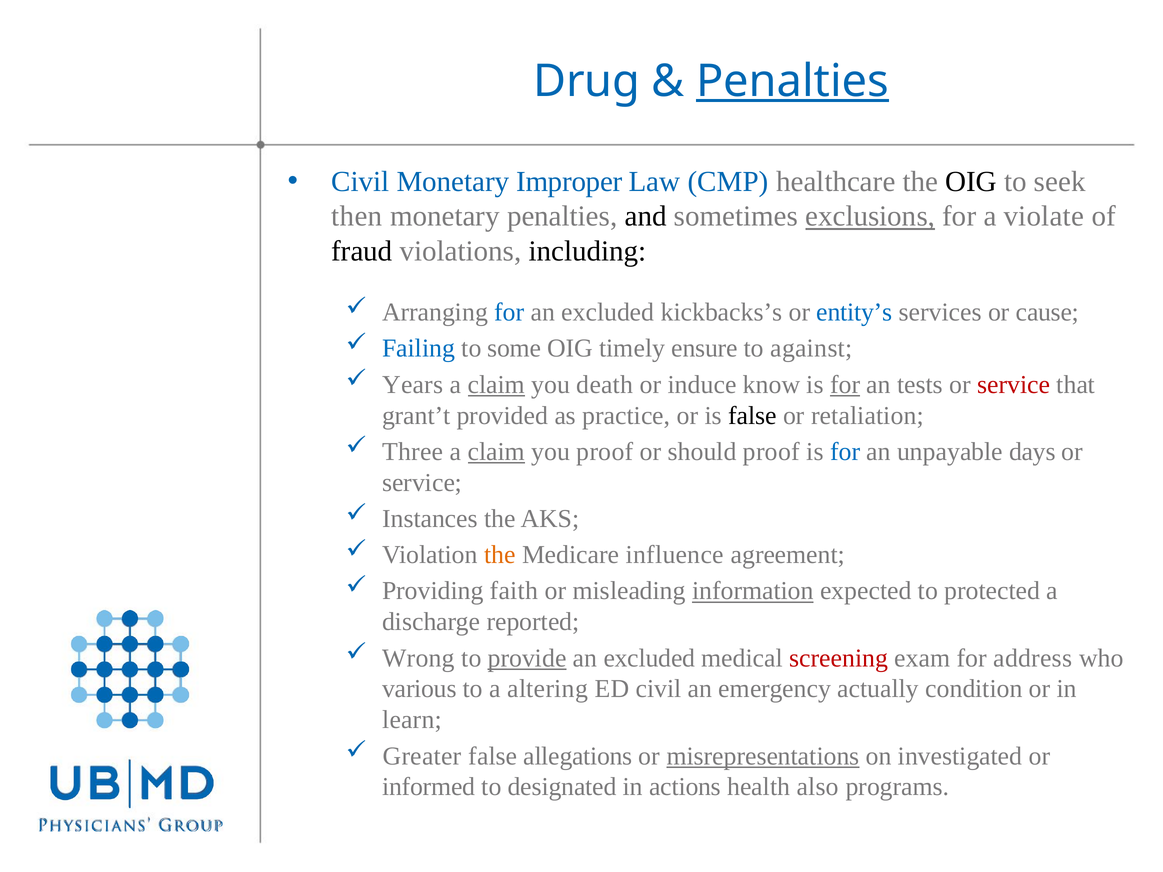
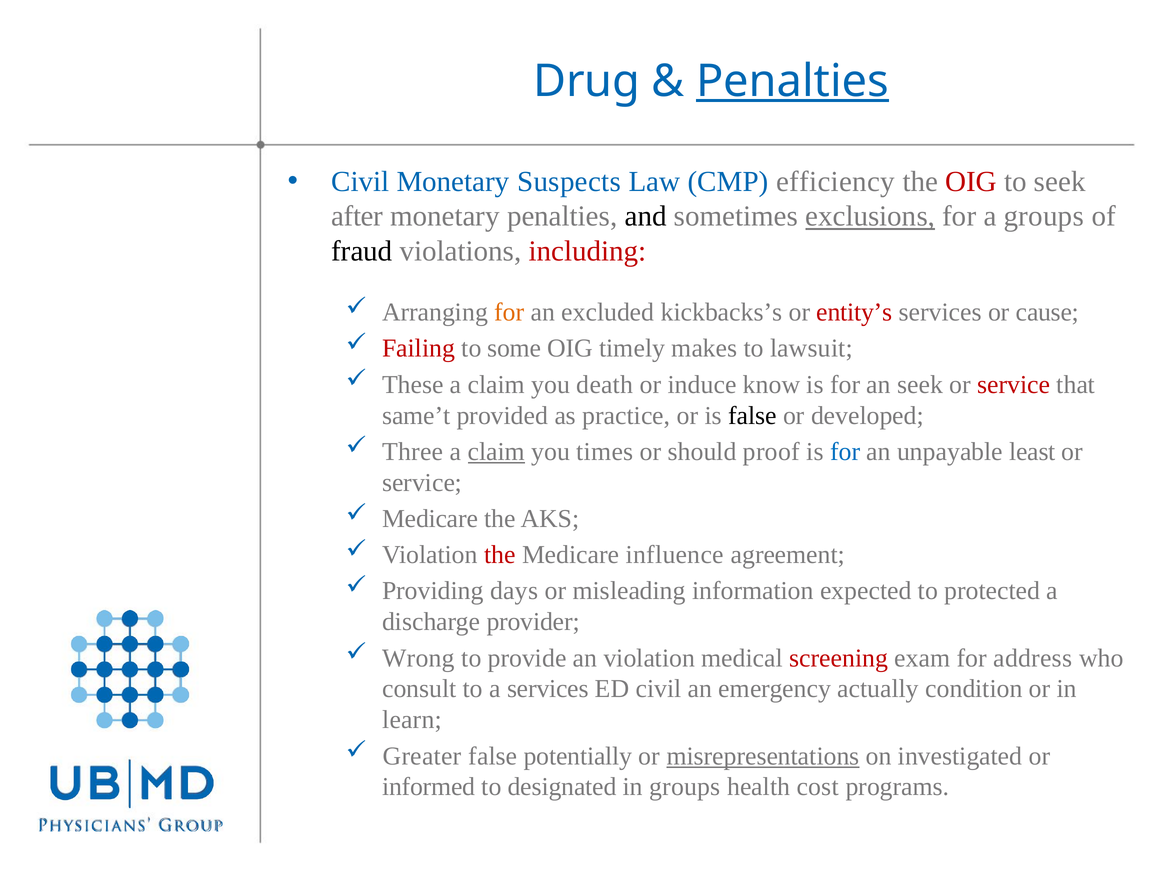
Improper: Improper -> Suspects (569, 182)
healthcare: healthcare -> efficiency (836, 182)
OIG colour: black -> red (971, 182)
then: then -> after (357, 216)
a violate: violate -> groups (1044, 216)
including colour: black -> red (588, 251)
for colour: blue -> orange (509, 312)
entity’s colour: blue -> red (854, 312)
Failing colour: blue -> red (419, 349)
ensure: ensure -> makes (704, 349)
against: against -> lawsuit (811, 349)
Years: Years -> These (413, 385)
claim underline: present -> none (496, 385)
for underline: present -> none (845, 385)
an tests: tests -> seek (920, 385)
grant’t: grant’t -> same’t (416, 416)
retaliation: retaliation -> developed (867, 416)
you proof: proof -> times (605, 452)
days: days -> least (1032, 452)
Instances: Instances -> Medicare (430, 519)
the colour: orange -> red (500, 555)
faith: faith -> days (514, 591)
information underline: present -> none (753, 591)
reported: reported -> provider (533, 622)
provide underline: present -> none (527, 658)
excluded: excluded -> violation (649, 658)
various: various -> consult (419, 689)
a altering: altering -> services (548, 689)
allegations: allegations -> potentially (578, 756)
in actions: actions -> groups (685, 787)
also: also -> cost (818, 787)
